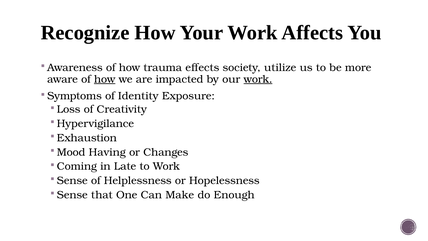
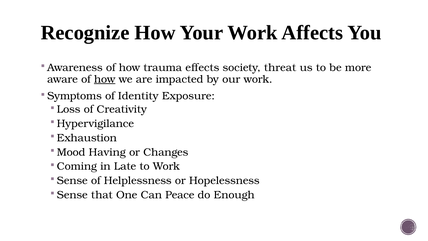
utilize: utilize -> threat (280, 68)
work underline: present -> none (258, 79)
Make: Make -> Peace (180, 195)
